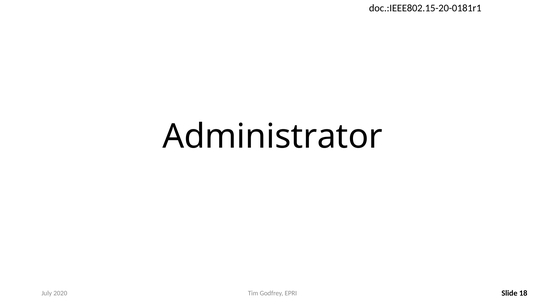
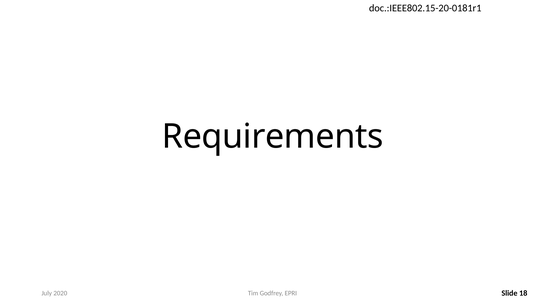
Administrator: Administrator -> Requirements (273, 136)
